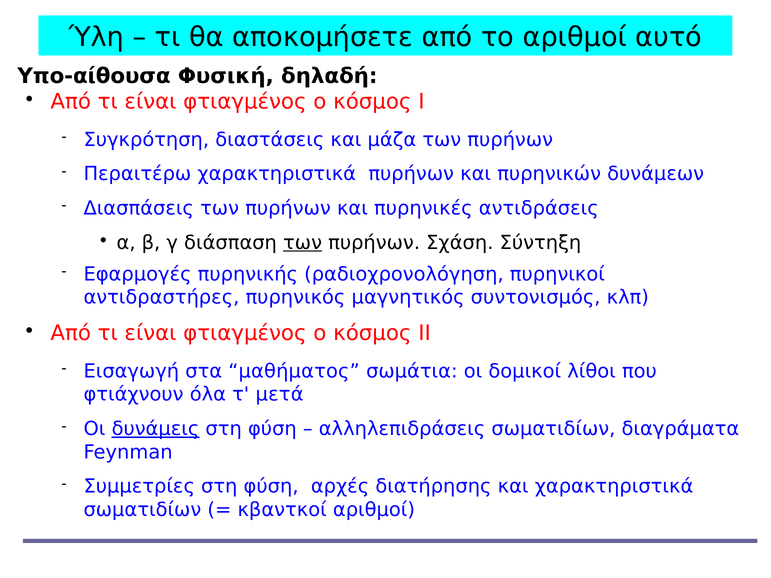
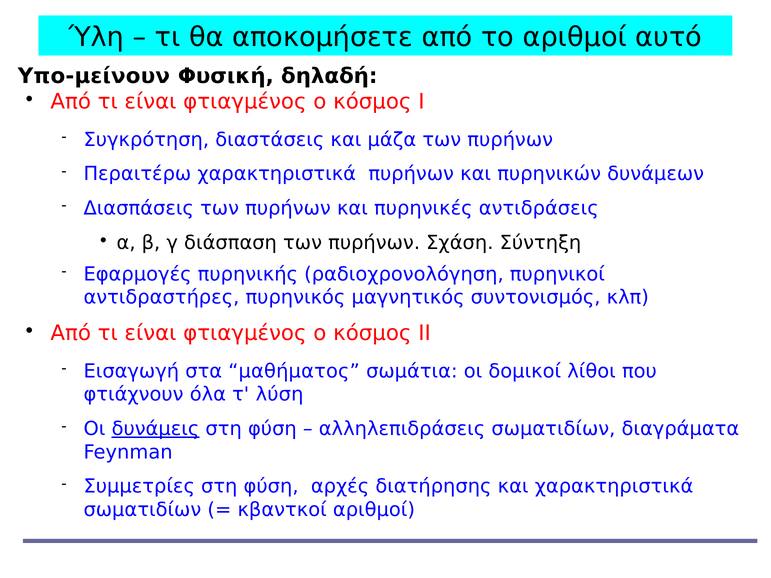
Υπο-αίθουσα: Υπο-αίθουσα -> Υπο-μείνουν (94, 76)
των underline: present -> none (303, 243)
μετά: μετά -> λύση (280, 395)
